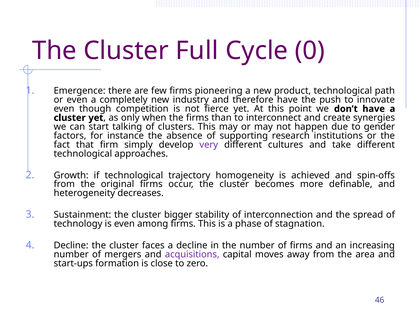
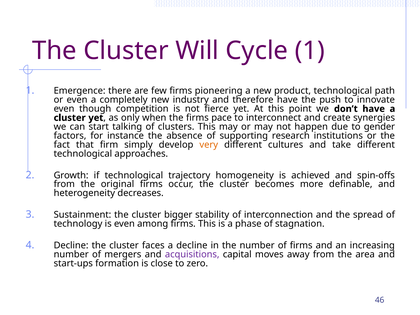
Full: Full -> Will (197, 51)
Cycle 0: 0 -> 1 (310, 51)
than: than -> pace (222, 118)
very colour: purple -> orange (209, 145)
